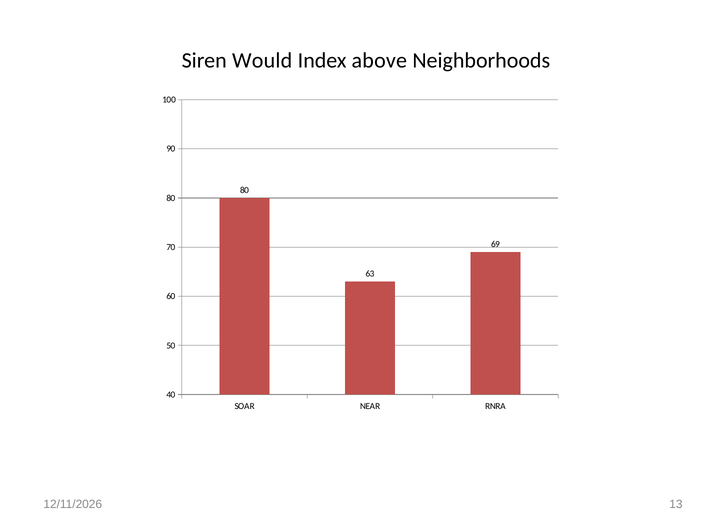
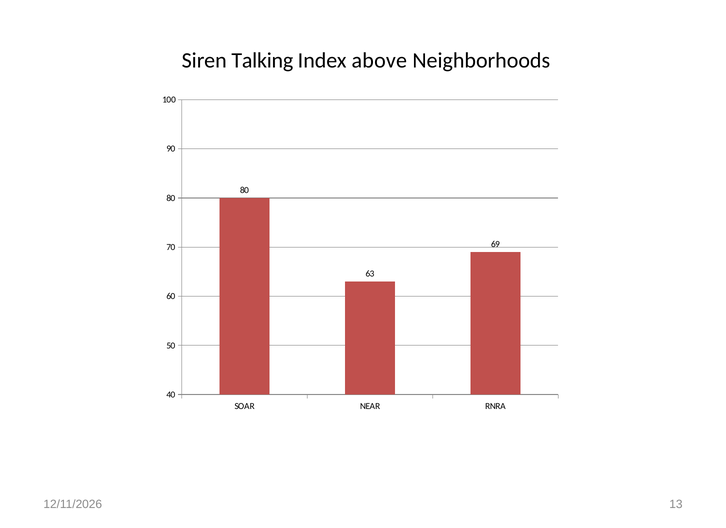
Would: Would -> Talking (262, 60)
